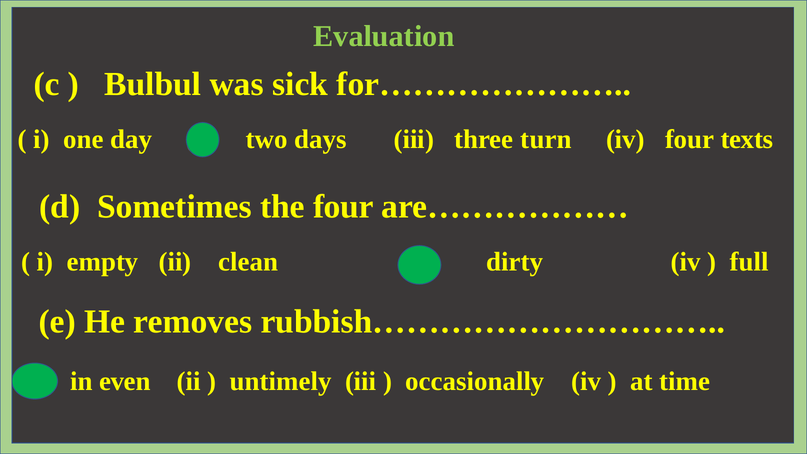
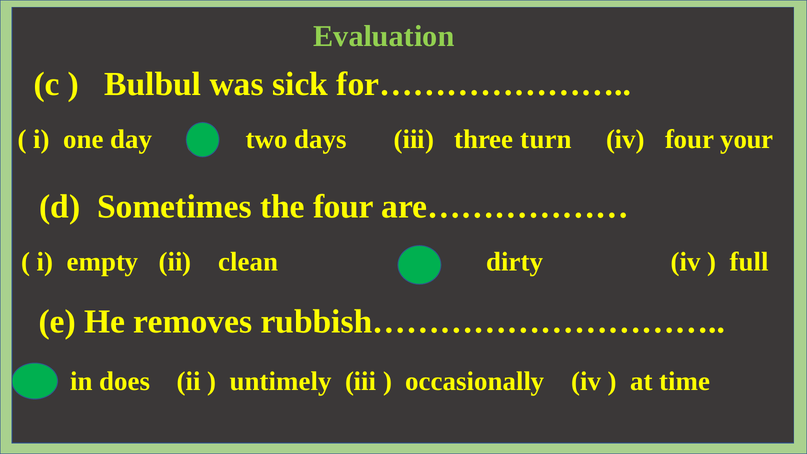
texts: texts -> your (747, 139)
even: even -> does (125, 381)
